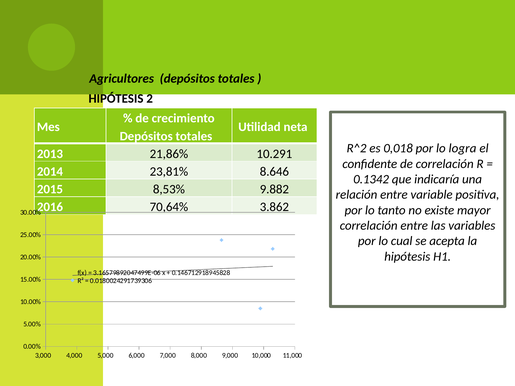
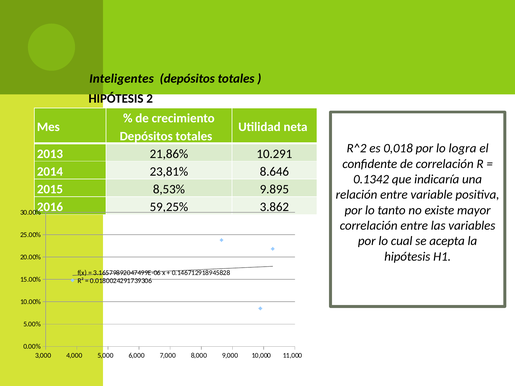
Agricultores: Agricultores -> Inteligentes (122, 79)
9.882: 9.882 -> 9.895 (274, 189)
70,64%: 70,64% -> 59,25% (169, 207)
